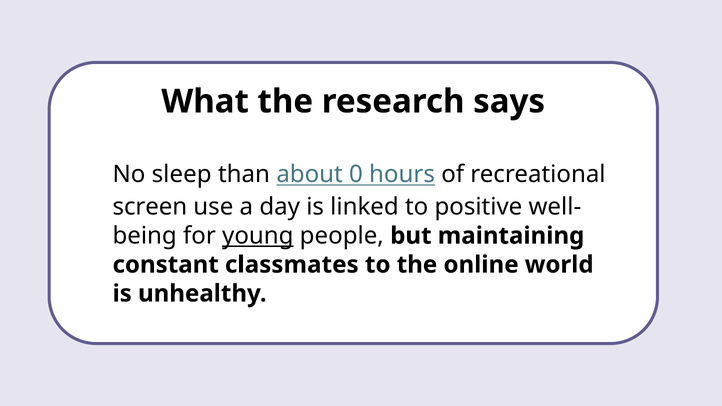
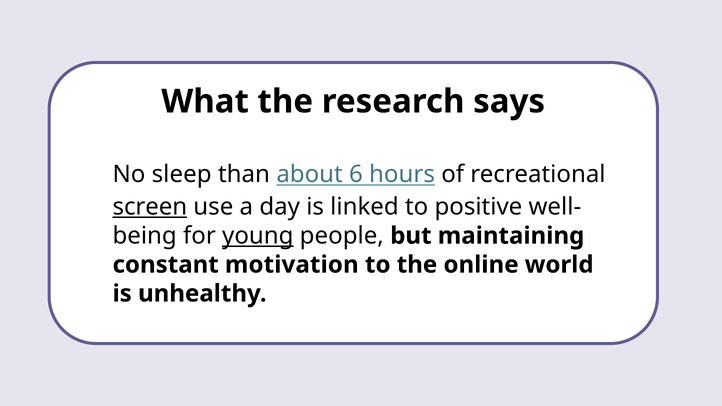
0: 0 -> 6 (356, 174)
screen underline: none -> present (150, 207)
classmates: classmates -> motivation (292, 265)
